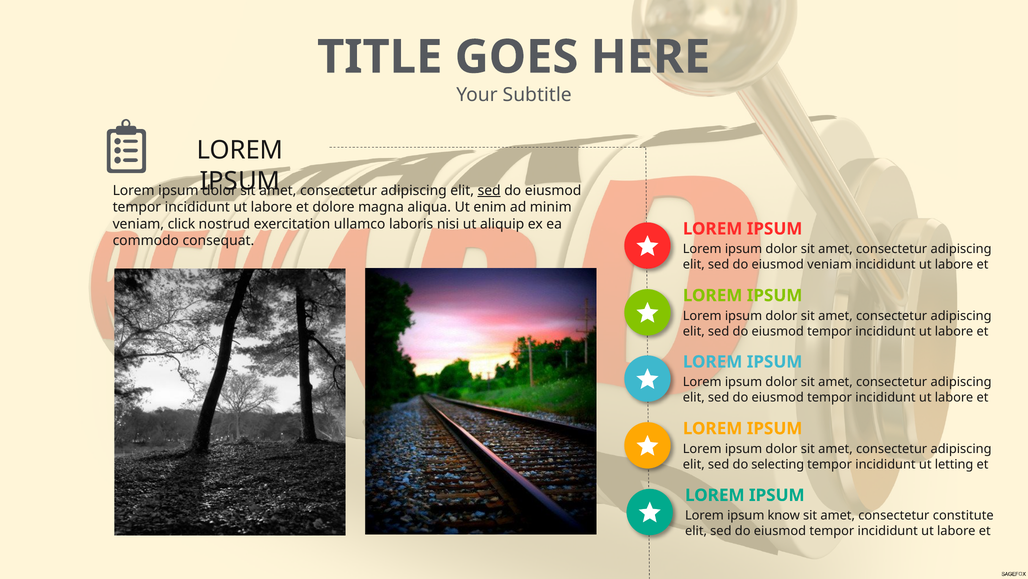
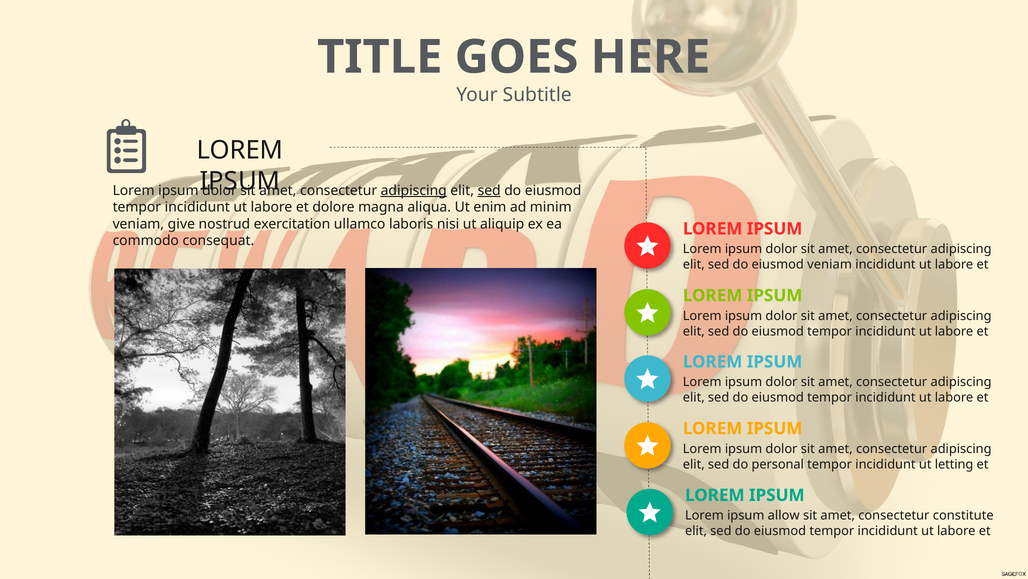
adipiscing underline: none -> present (414, 190)
click: click -> give (181, 224)
selecting: selecting -> personal (778, 464)
know: know -> allow (784, 515)
